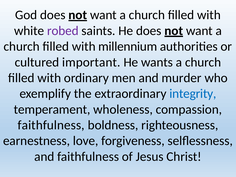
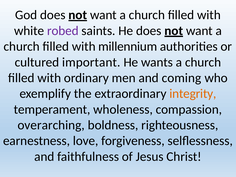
murder: murder -> coming (181, 78)
integrity colour: blue -> orange (193, 94)
faithfulness: faithfulness -> overarching (51, 125)
